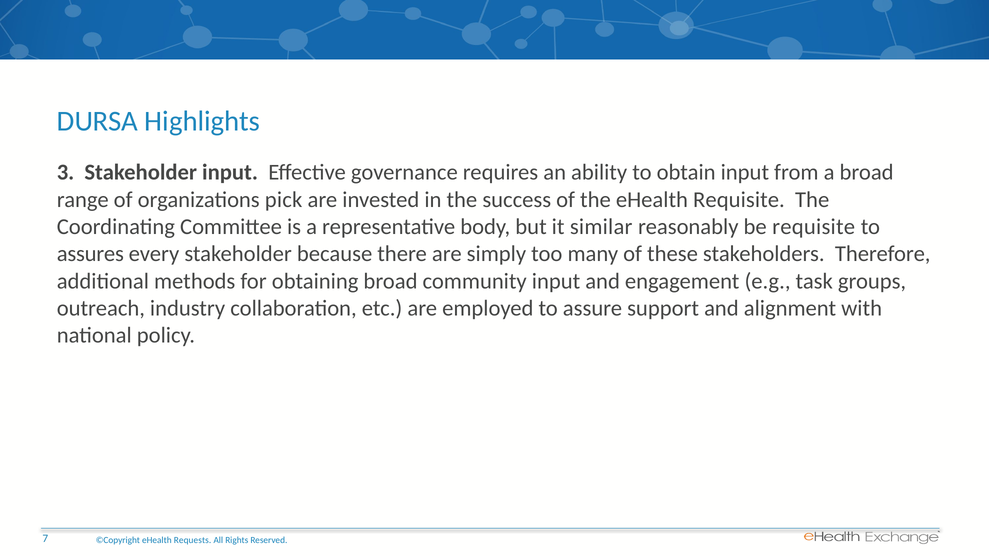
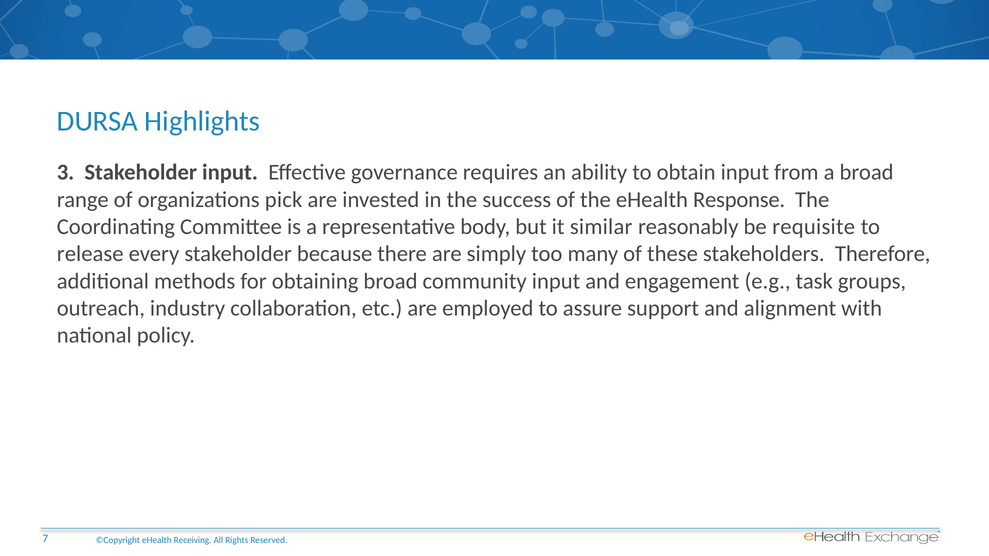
eHealth Requisite: Requisite -> Response (739, 200)
assures: assures -> release (90, 254)
Requests: Requests -> Receiving (193, 540)
